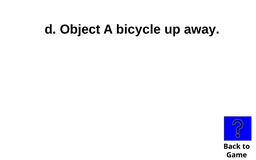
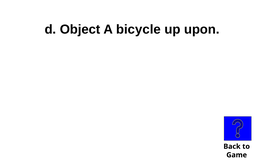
away: away -> upon (202, 29)
